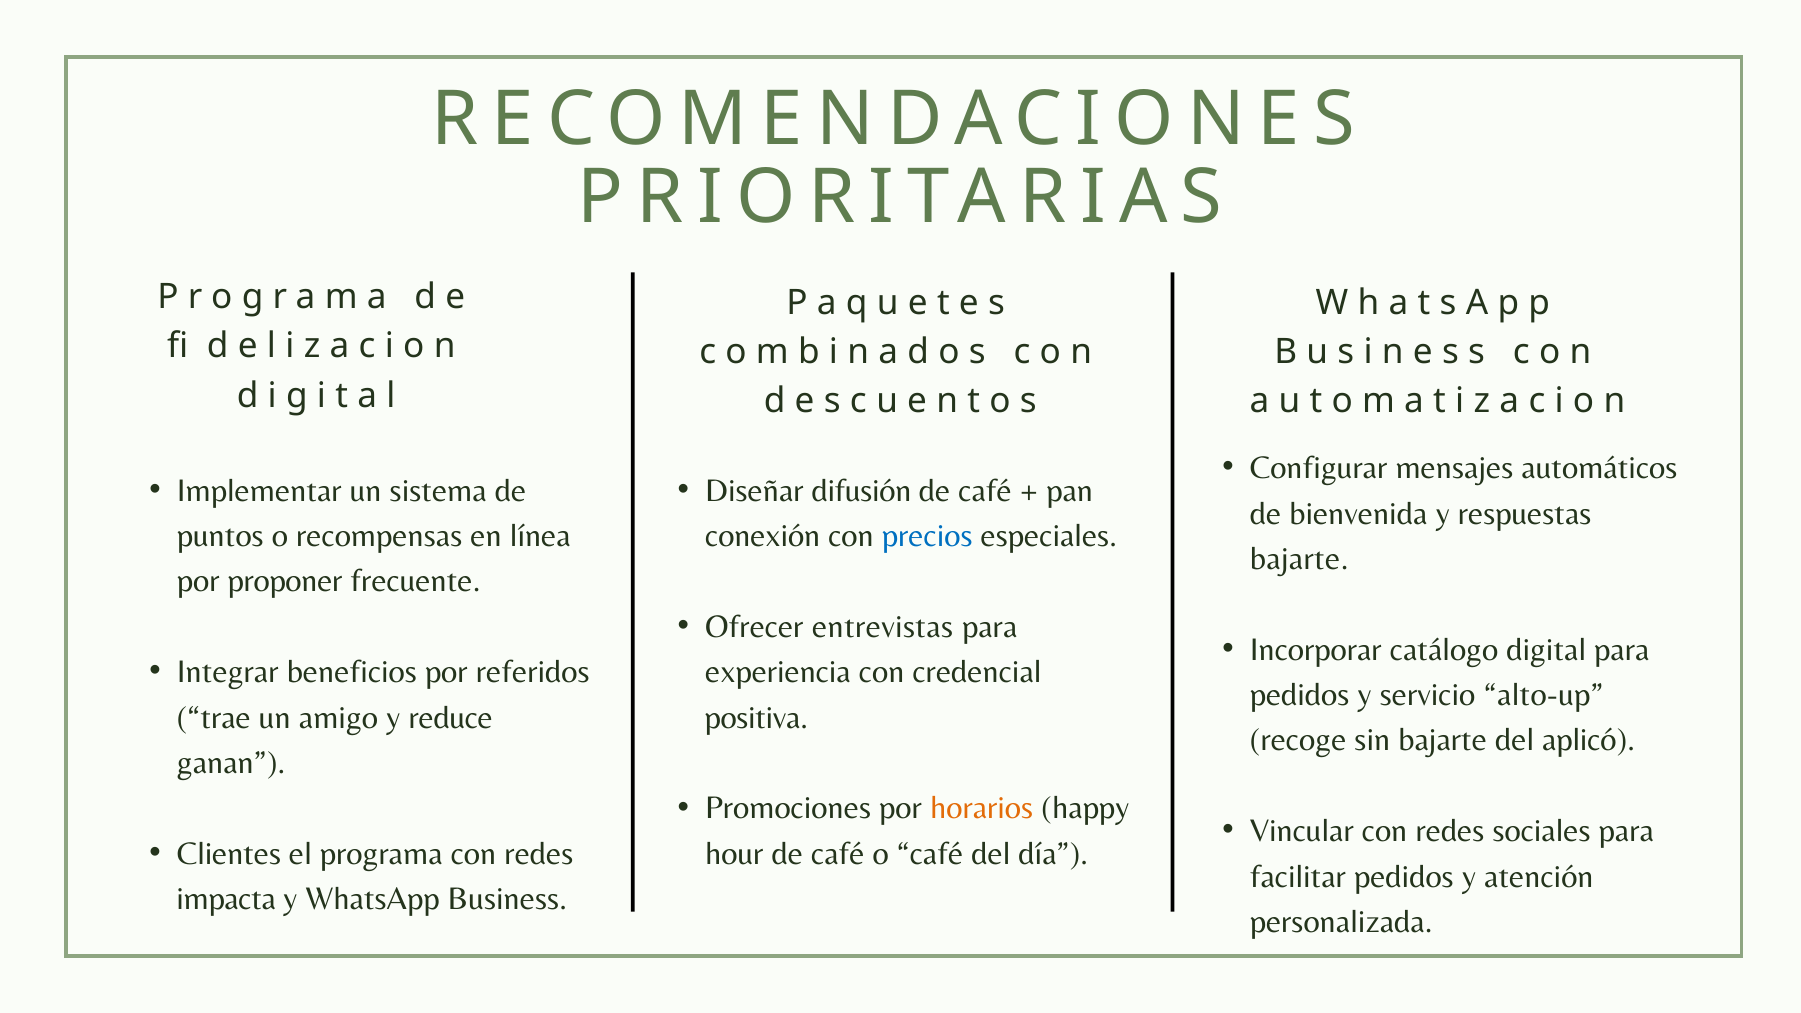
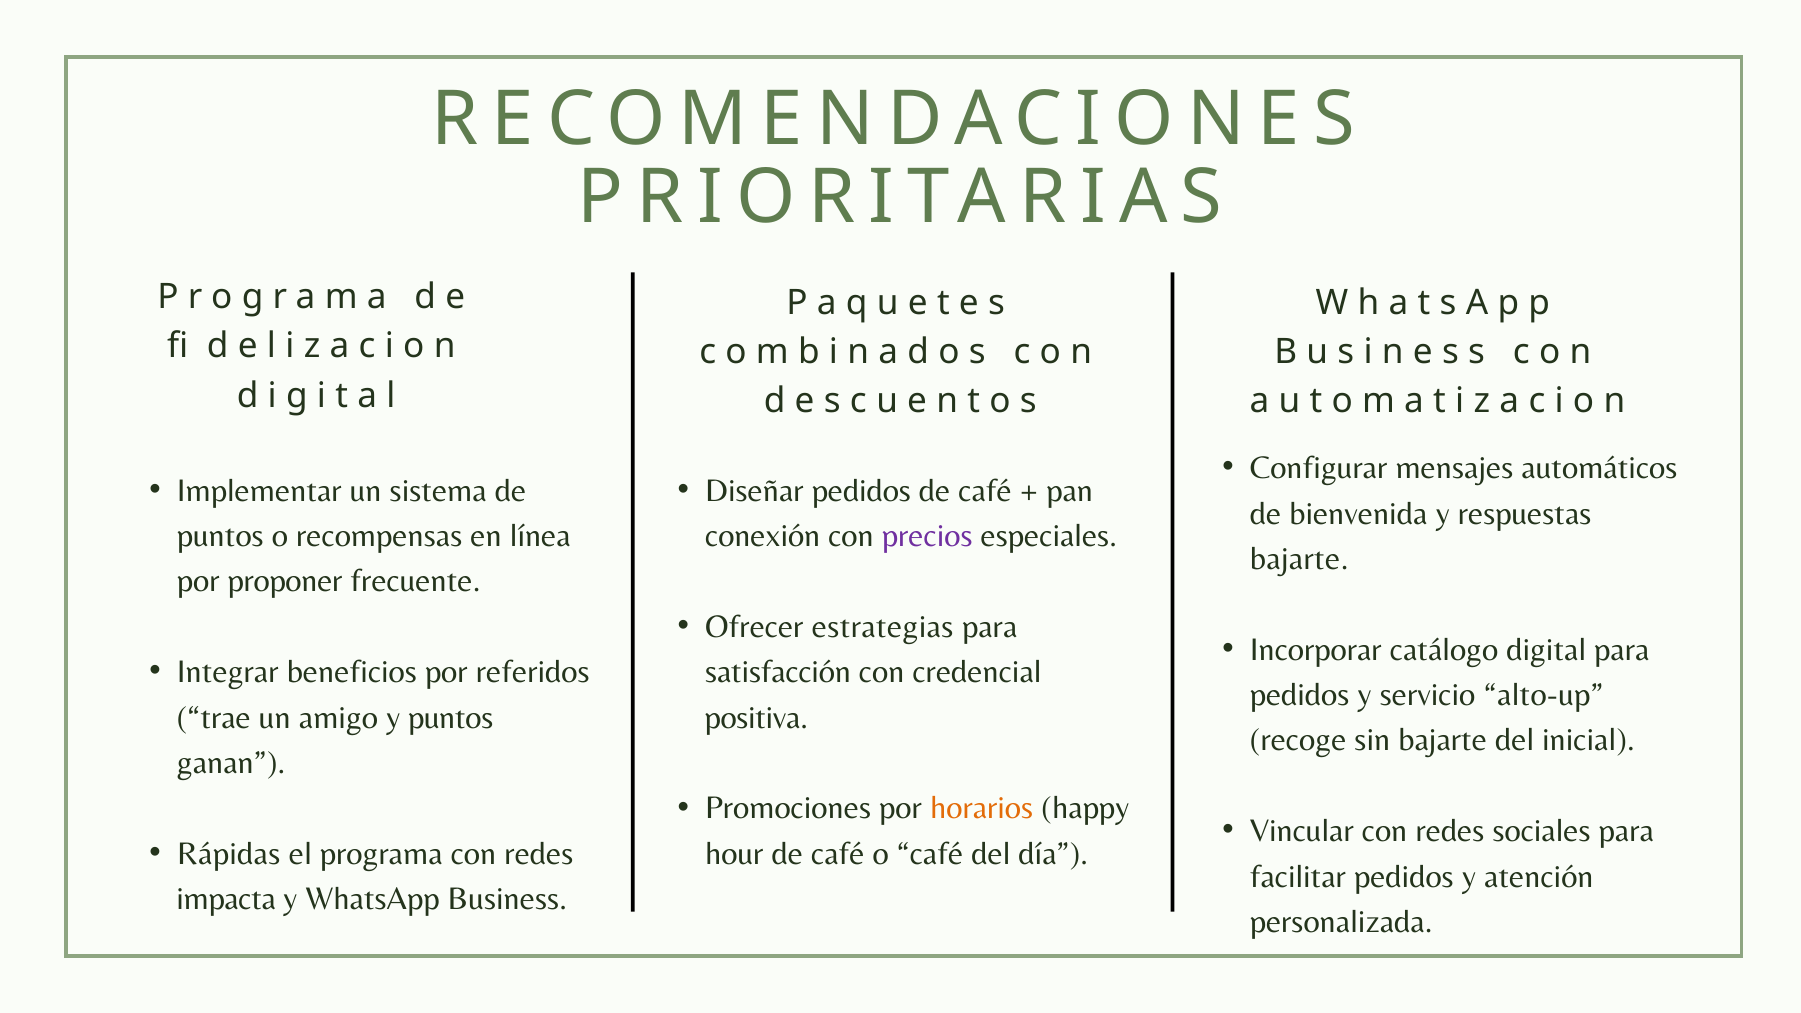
Diseñar difusión: difusión -> pedidos (861, 491)
precios colour: blue -> purple (927, 536)
entrevistas: entrevistas -> estrategias (883, 627)
experiencia: experiencia -> satisfacción (778, 672)
y reduce: reduce -> puntos (451, 717)
aplicó: aplicó -> inicial (1589, 740)
Clientes: Clientes -> Rápidas (229, 854)
